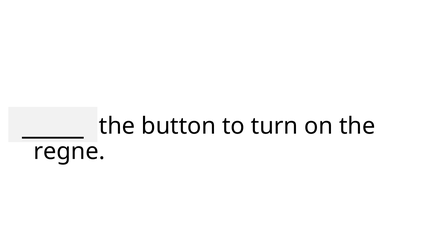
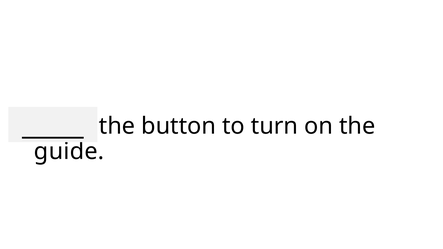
regne: regne -> guide (69, 152)
